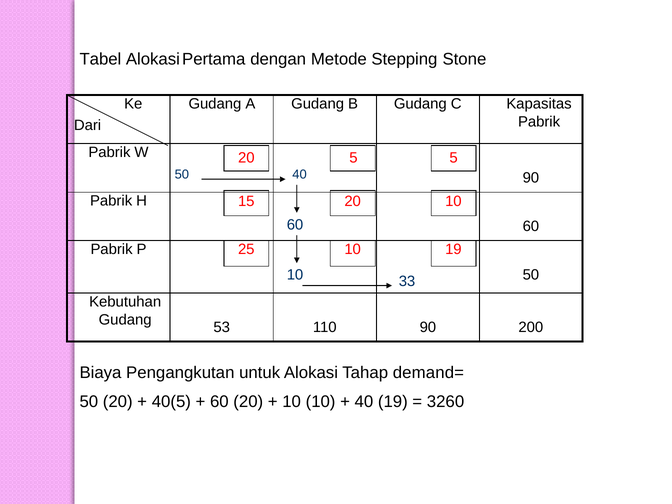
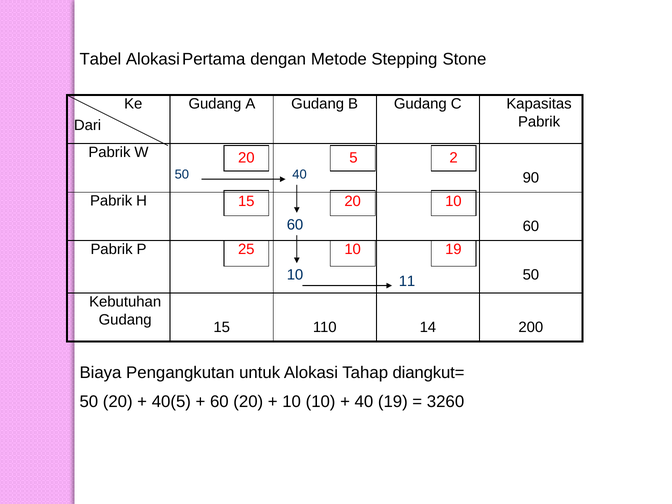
5 5: 5 -> 2 (454, 158)
33: 33 -> 11 (407, 281)
Gudang 53: 53 -> 15 (222, 327)
110 90: 90 -> 14 (428, 327)
demand=: demand= -> diangkut= (429, 373)
